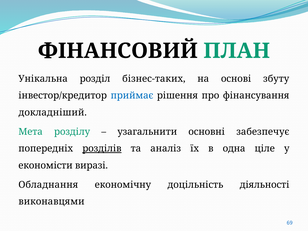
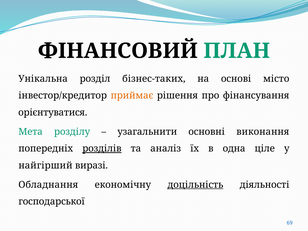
збуту: збуту -> місто (276, 79)
приймає colour: blue -> orange (132, 96)
докладніший: докладніший -> орієнтуватися (53, 113)
забезпечує: забезпечує -> виконання (263, 132)
економісти: економісти -> найгірший (45, 166)
доцільність underline: none -> present (195, 185)
виконавцями: виконавцями -> господарської (52, 202)
